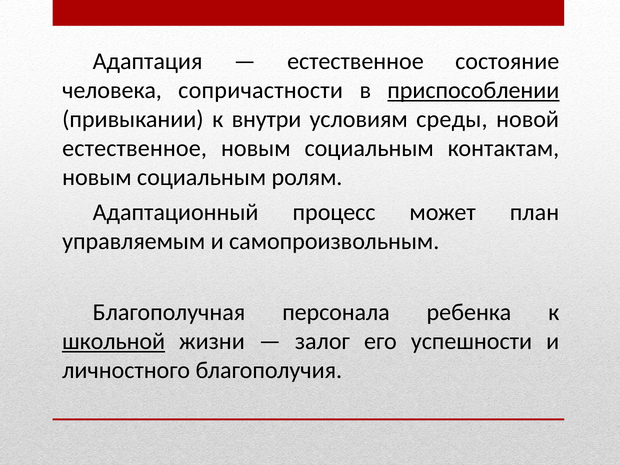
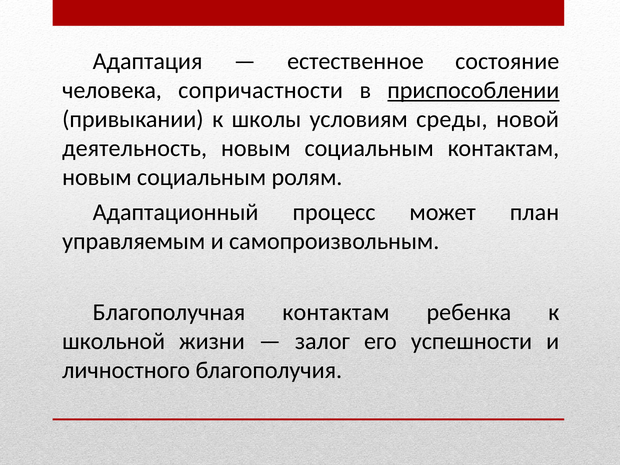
внутри: внутри -> школы (266, 119)
естественное: естественное -> деятельность (135, 148)
Благополучная персонала: персонала -> контактам (336, 312)
школьной underline: present -> none (114, 341)
